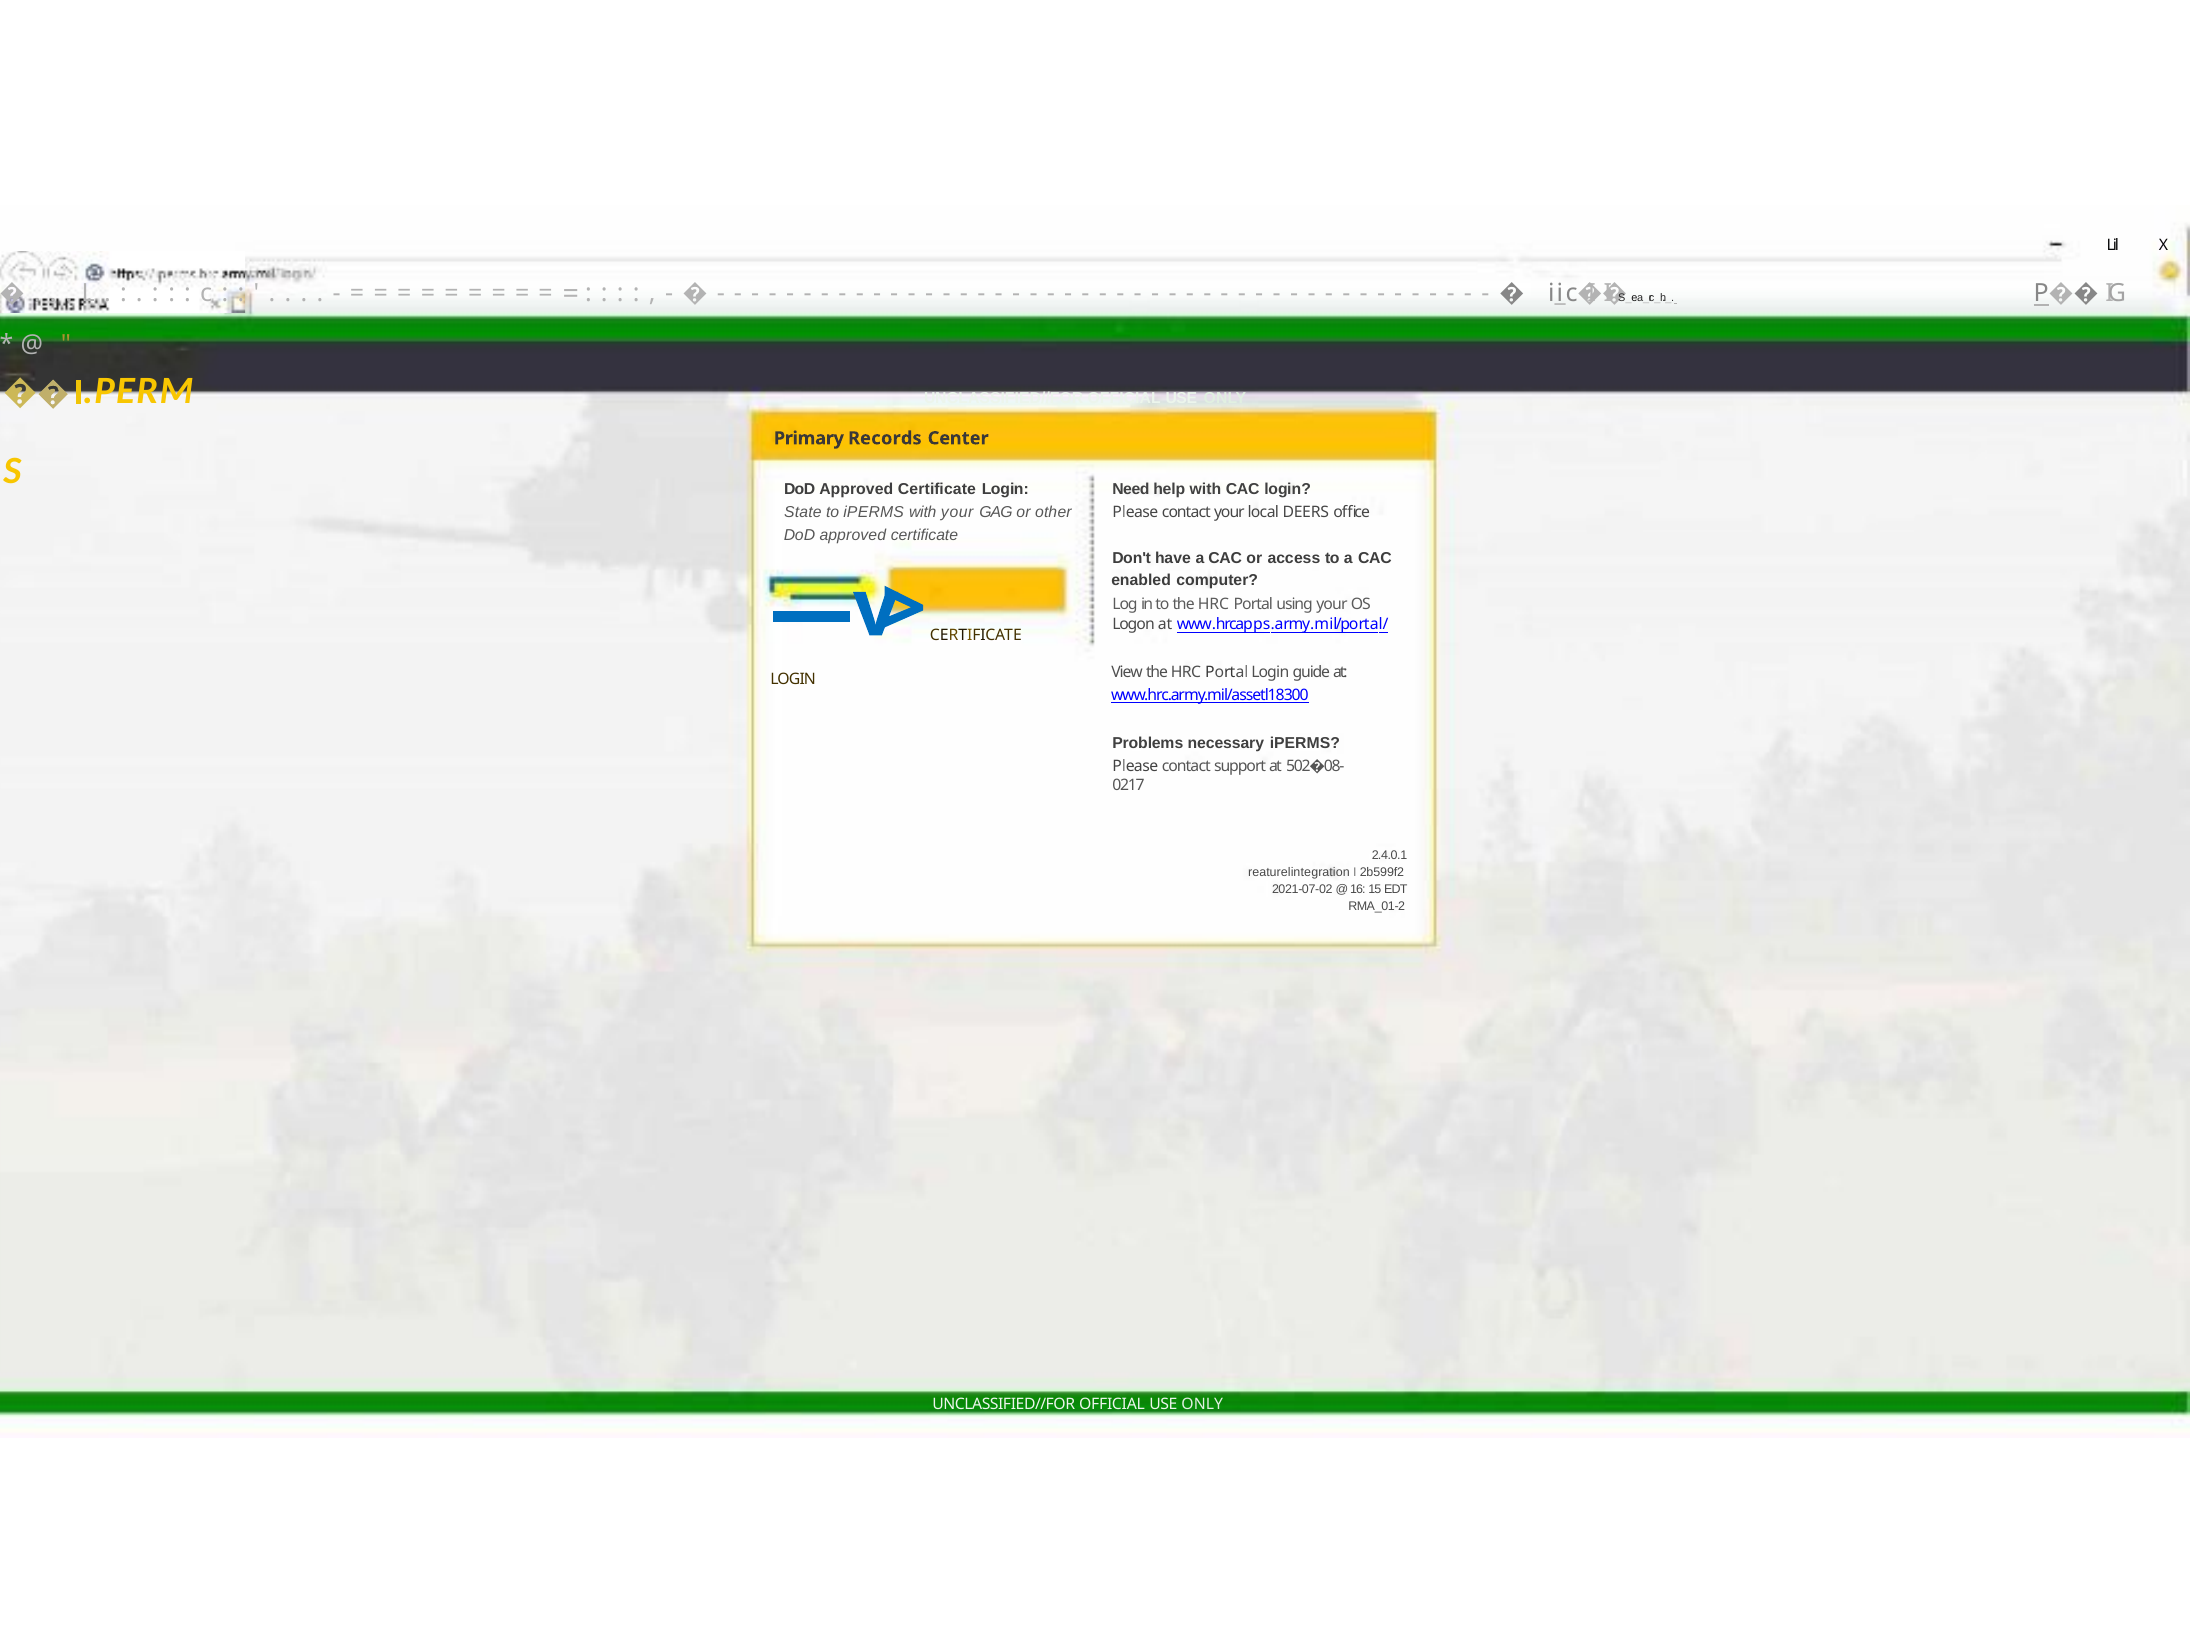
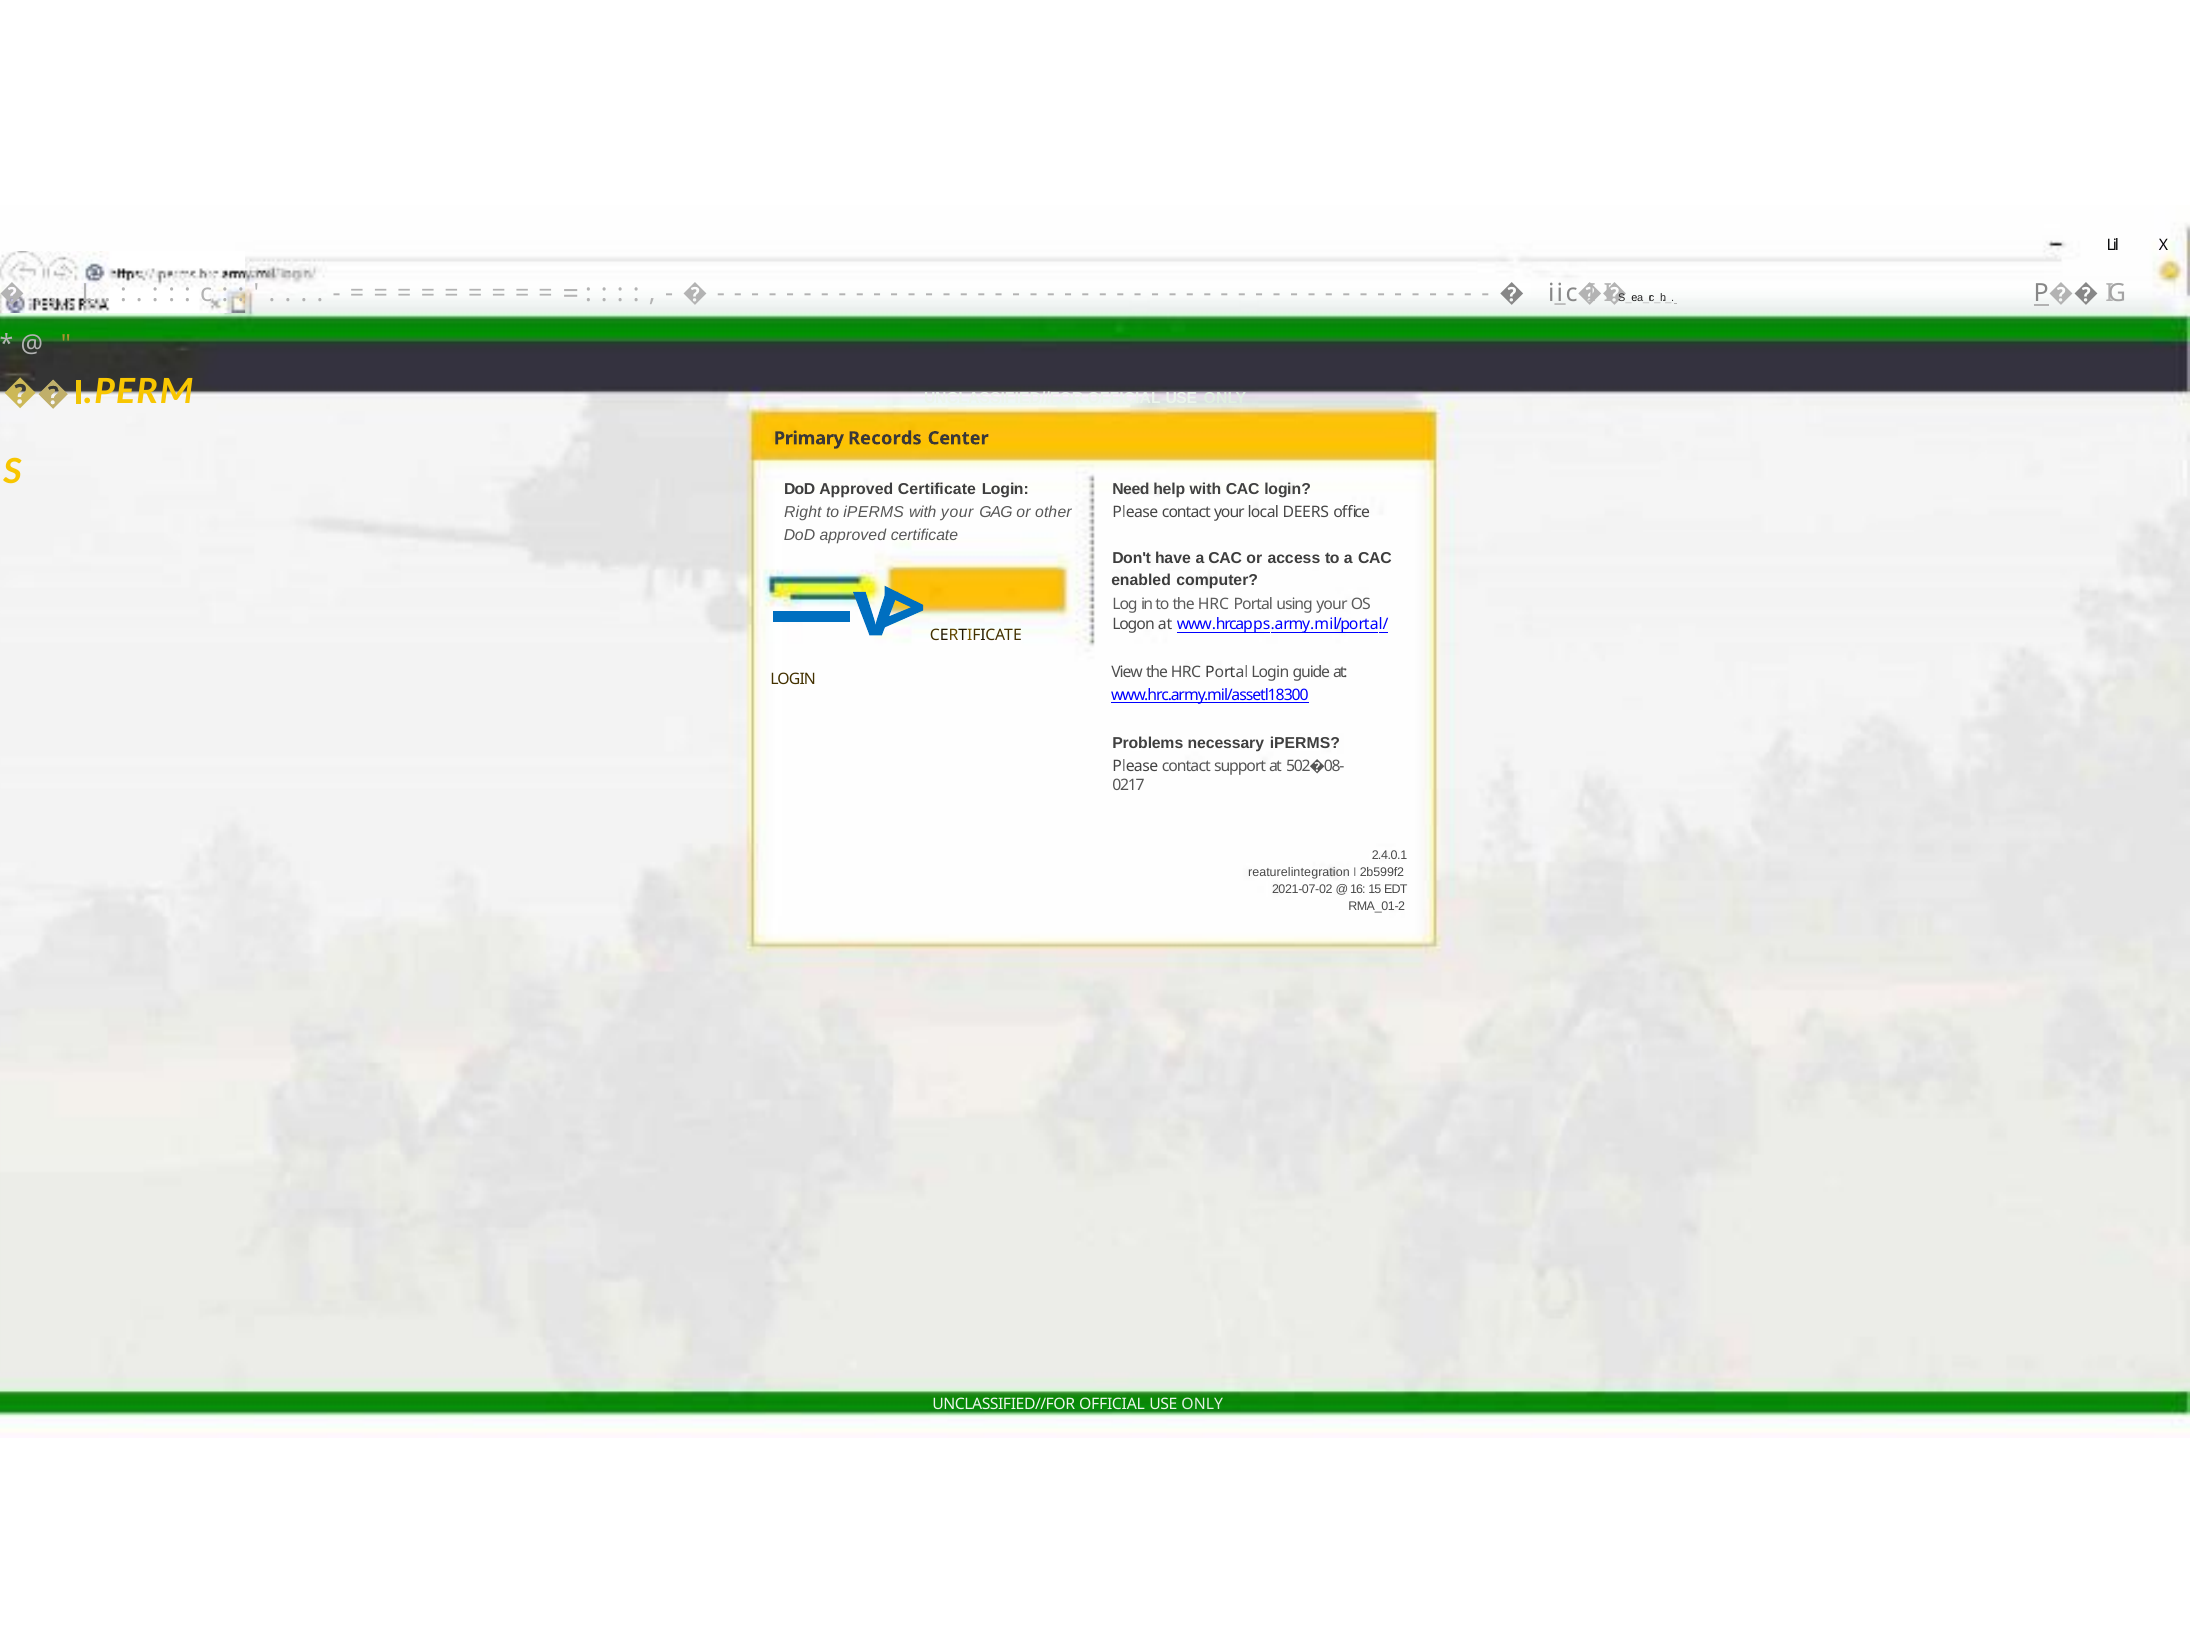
State: State -> Right (803, 512)
